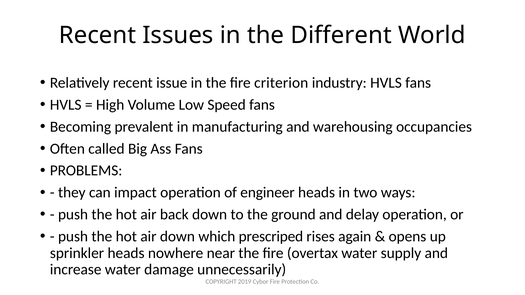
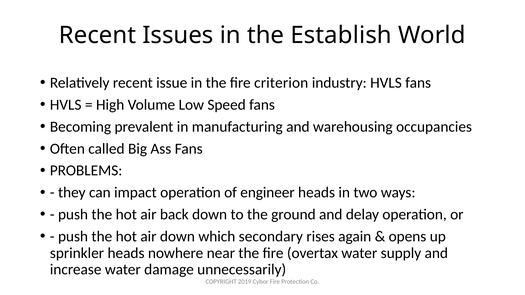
Different: Different -> Establish (341, 35)
prescriped: prescriped -> secondary (271, 237)
